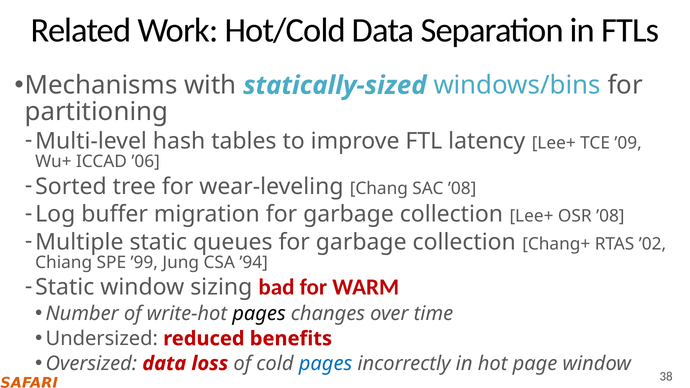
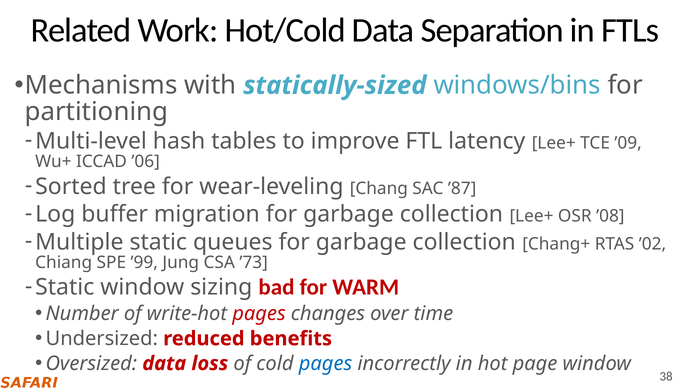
SAC ’08: ’08 -> ’87 (462, 188)
’94: ’94 -> ’73 (254, 263)
pages colour: black -> red (259, 314)
